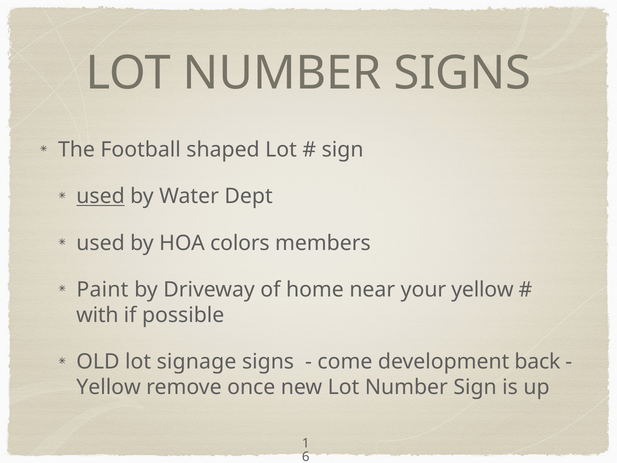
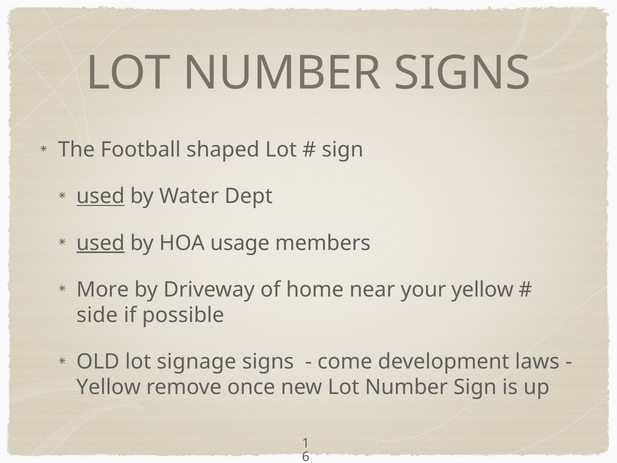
used underline: none -> present (101, 243)
colors: colors -> usage (240, 243)
Paint: Paint -> More (103, 290)
with: with -> side (97, 315)
back: back -> laws (537, 362)
